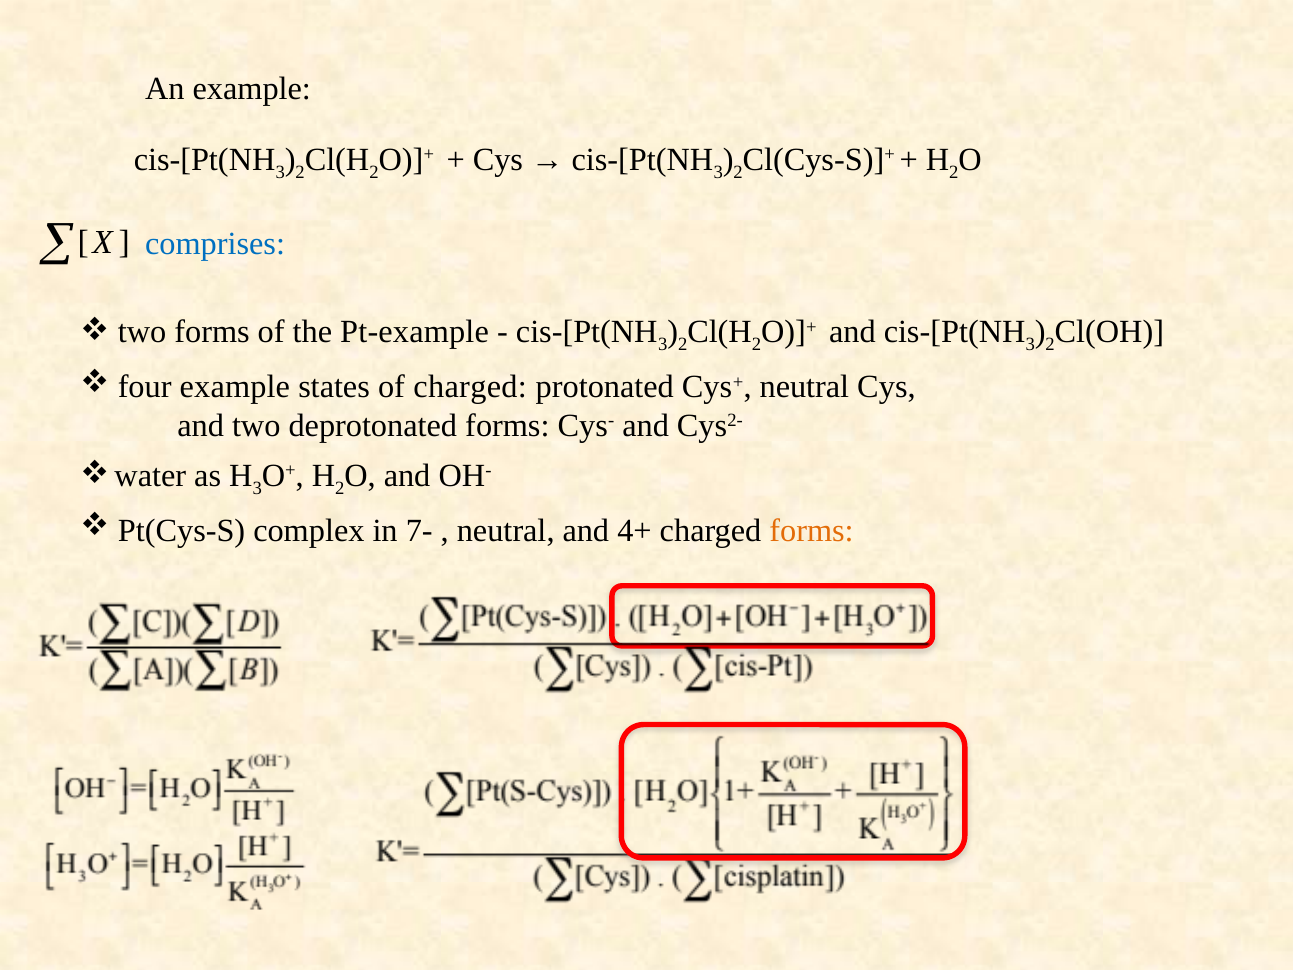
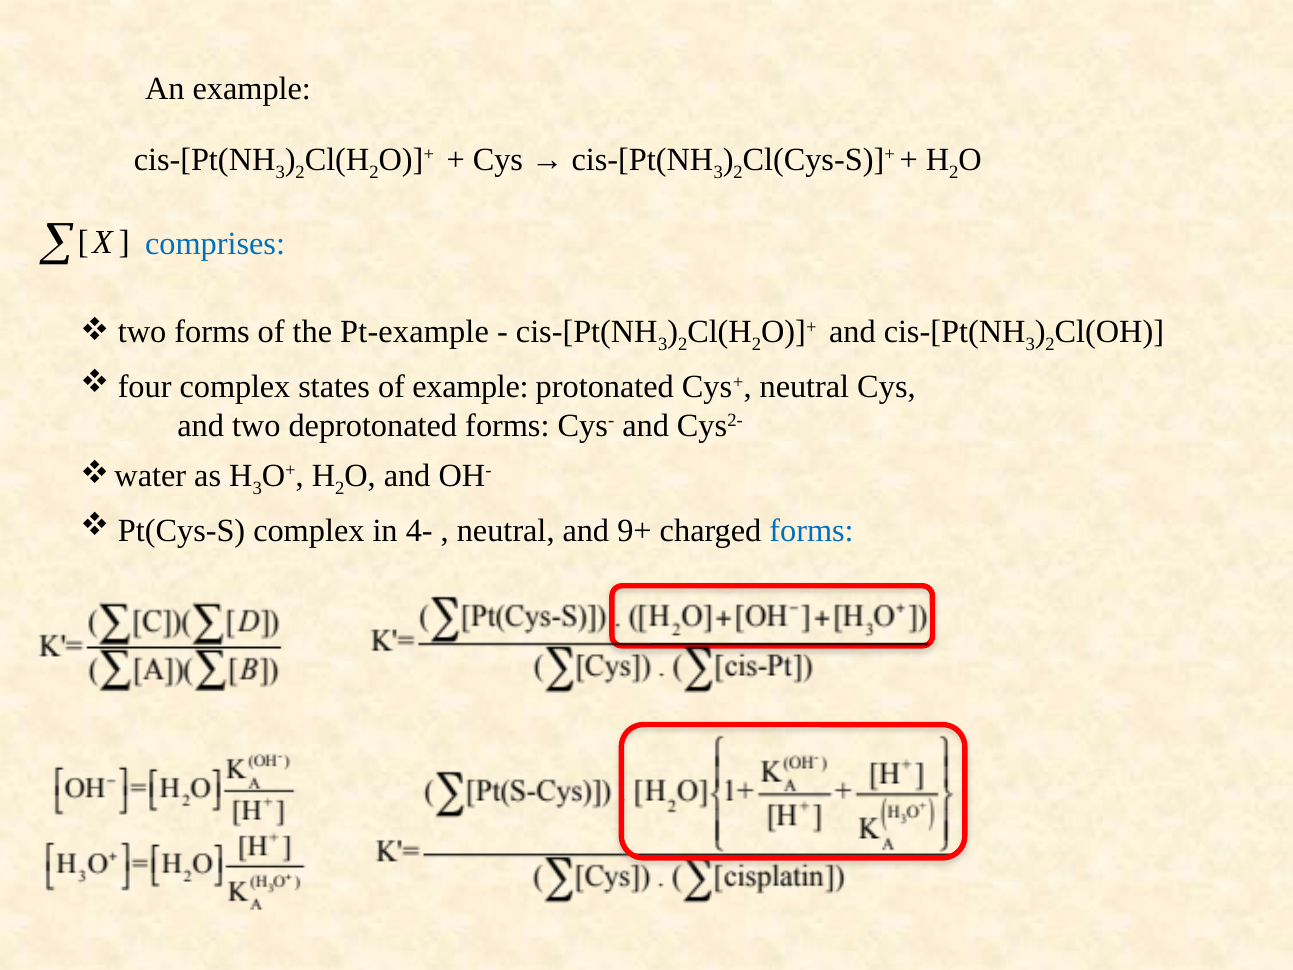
four example: example -> complex (235, 387)
of charged: charged -> example (470, 387)
7-: 7- -> 4- (419, 530)
4+: 4+ -> 9+ (634, 530)
forms colour: orange -> blue (812, 530)
